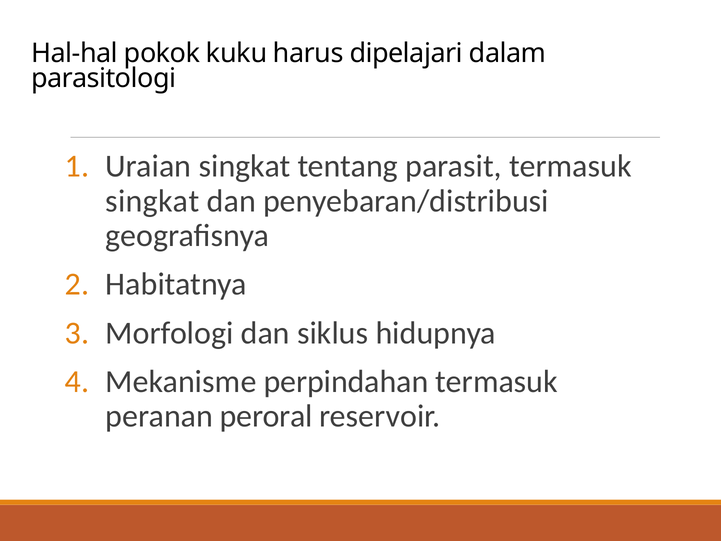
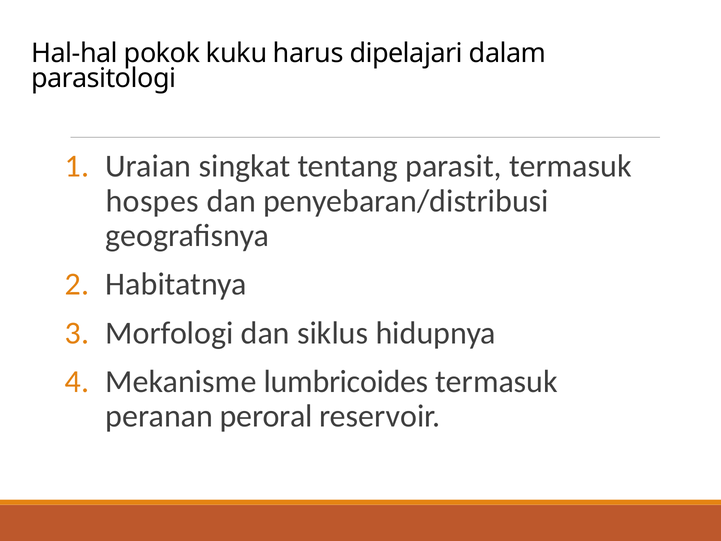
singkat: singkat -> hospes (152, 201)
perpindahan: perpindahan -> lumbricoides (346, 381)
